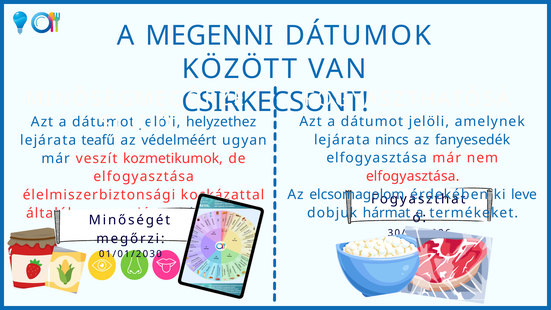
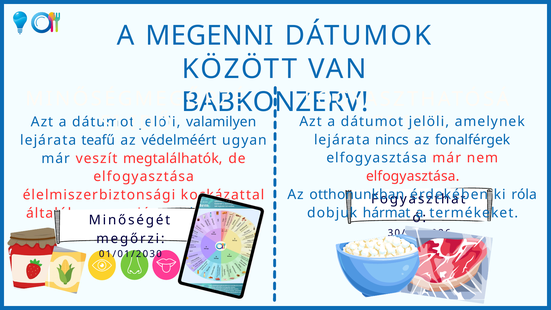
CSIRKECSONT: CSIRKECSONT -> BABKONZERV (275, 102)
helyzethez: helyzethez -> valamilyen (221, 122)
fanyesedék: fanyesedék -> fonalférgek (473, 140)
kozmetikumok: kozmetikumok -> megtalálhatók (173, 158)
elcsomagolom: elcsomagolom -> otthonunkban (357, 194)
leve: leve -> róla (524, 194)
